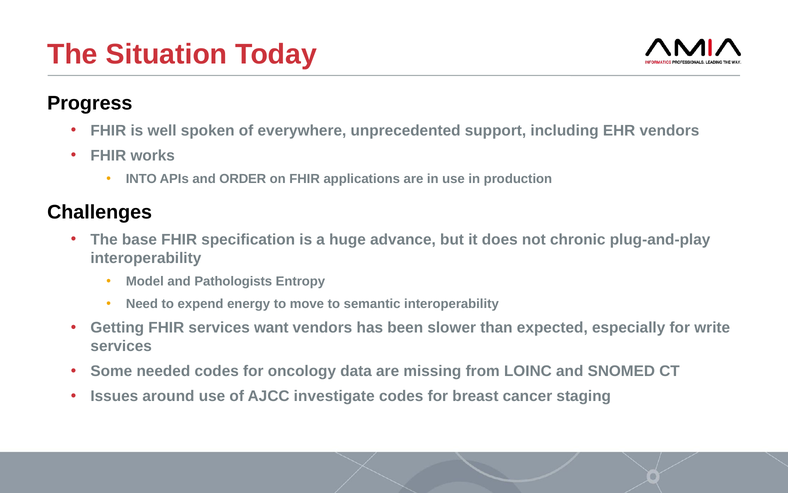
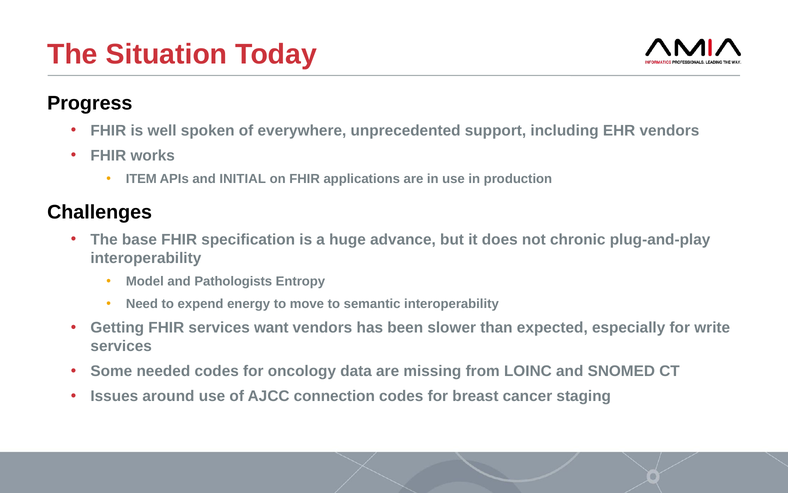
INTO: INTO -> ITEM (141, 179)
ORDER: ORDER -> INITIAL (243, 179)
investigate: investigate -> connection (334, 396)
